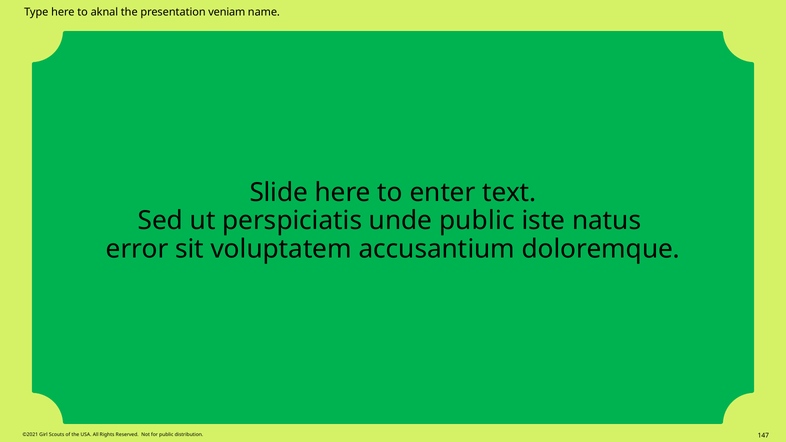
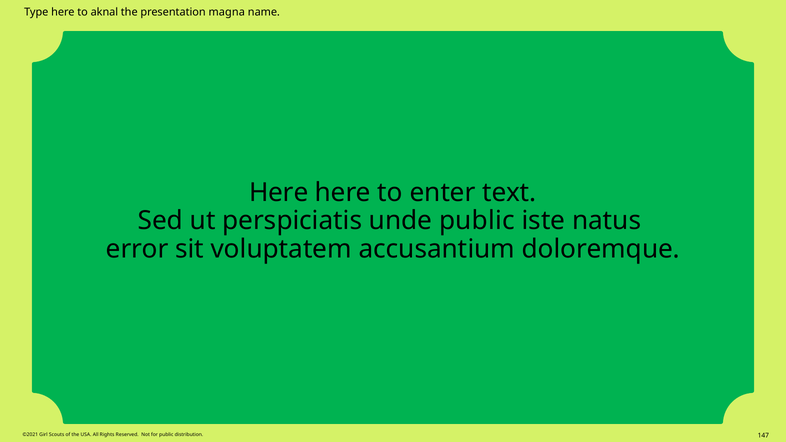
veniam: veniam -> magna (227, 12)
Slide: Slide -> Here (279, 193)
